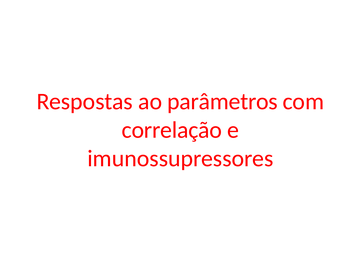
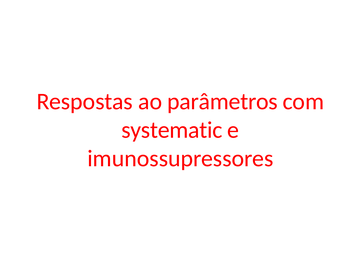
correlação: correlação -> systematic (172, 130)
